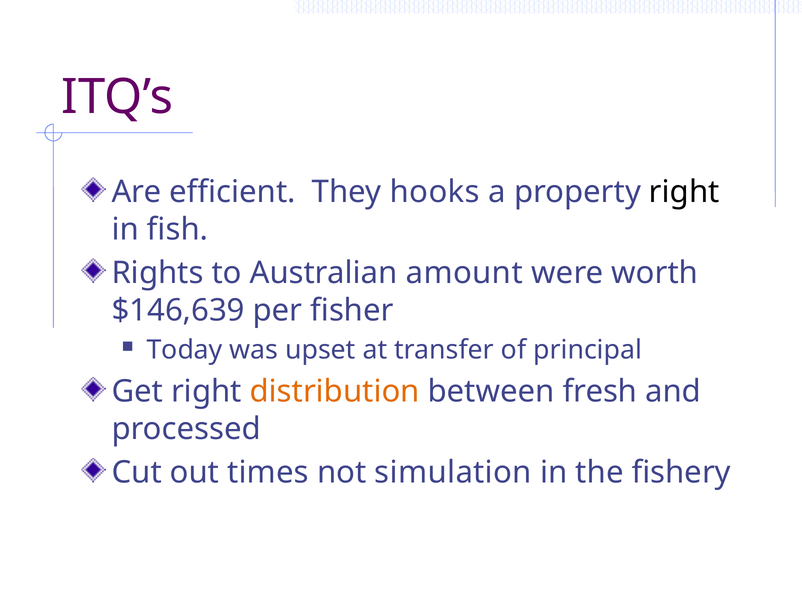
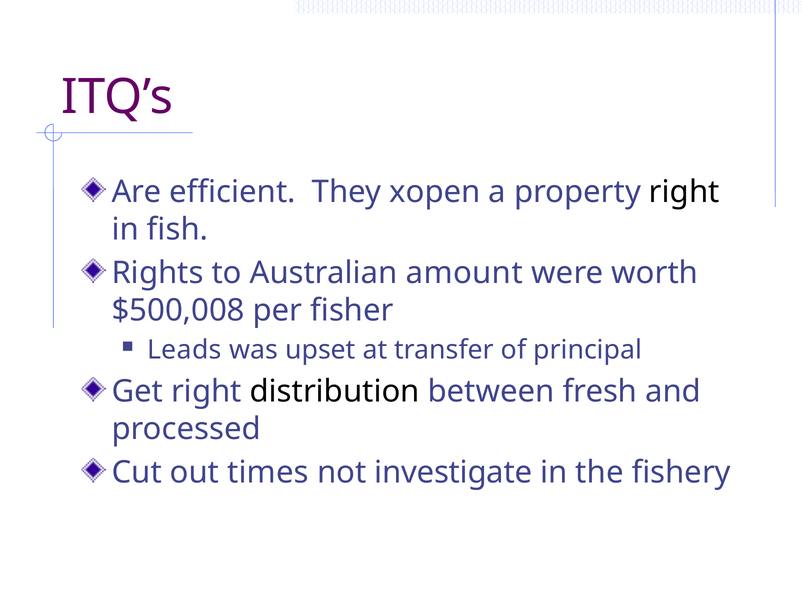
hooks: hooks -> xopen (435, 192)
$146,639: $146,639 -> $500,008 (178, 311)
Today: Today -> Leads (184, 350)
distribution colour: orange -> black (335, 392)
simulation: simulation -> investigate (453, 473)
